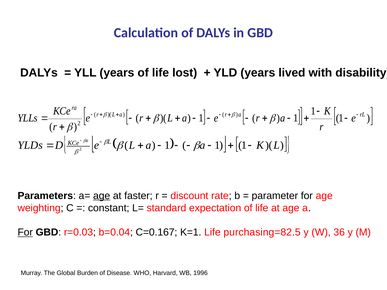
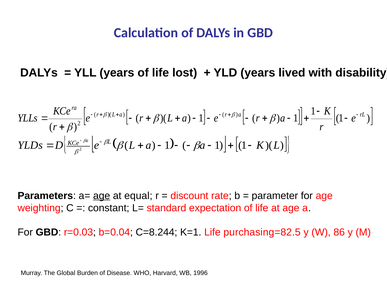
faster: faster -> equal (138, 196)
For underline: present -> none (25, 233)
C=0.167: C=0.167 -> C=8.244 (156, 233)
36: 36 -> 86 (339, 233)
